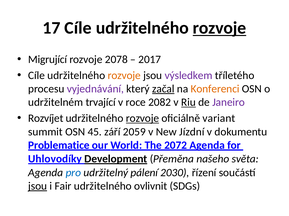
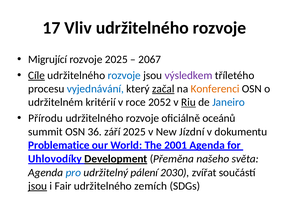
17 Cíle: Cíle -> Vliv (78, 28)
rozvoje underline: present -> none (219, 28)
rozvoje 2078: 2078 -> 2025 (116, 60)
2017: 2017 -> 2067 (150, 60)
Cíle underline: none -> present (37, 76)
rozvoje colour: orange -> blue (124, 76)
vyjednávání colour: purple -> blue (95, 89)
trvající: trvající -> kritérií (101, 103)
2082: 2082 -> 2052 (160, 103)
Janeiro colour: purple -> blue (229, 103)
Rozvíjet: Rozvíjet -> Přírodu (46, 119)
rozvoje underline: present -> none (142, 119)
variant: variant -> oceánů (219, 119)
45: 45 -> 36 (95, 132)
září 2059: 2059 -> 2025 (134, 132)
2072: 2072 -> 2001 (176, 146)
řízení: řízení -> zvířat (204, 173)
ovlivnit: ovlivnit -> zemích (151, 187)
